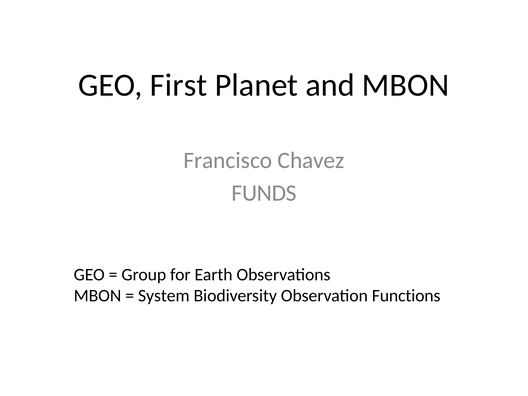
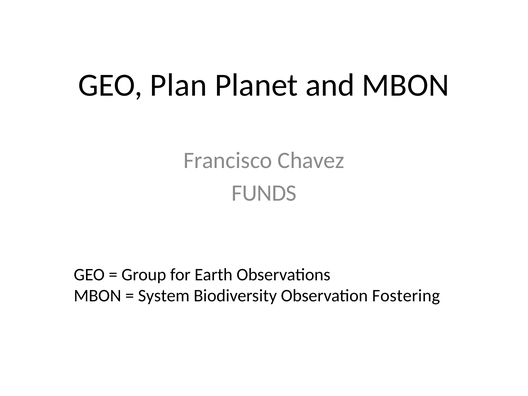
First: First -> Plan (179, 85)
Functions: Functions -> Fostering (406, 296)
